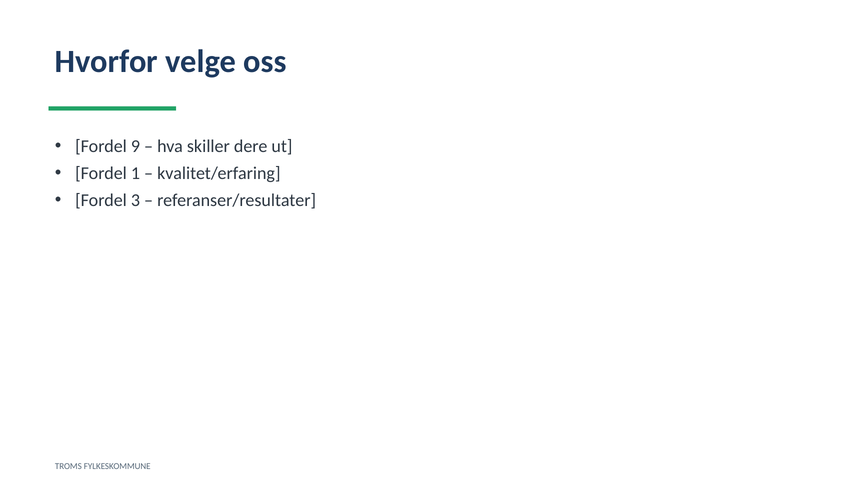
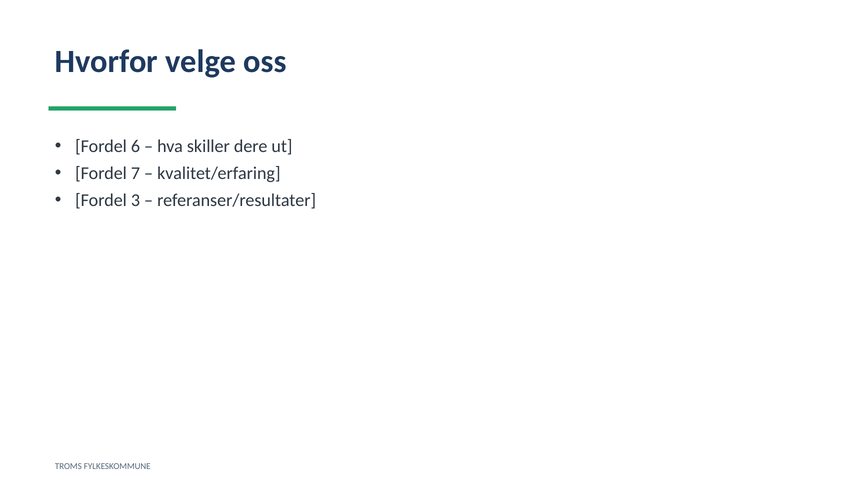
9: 9 -> 6 (135, 146)
1: 1 -> 7 (135, 173)
